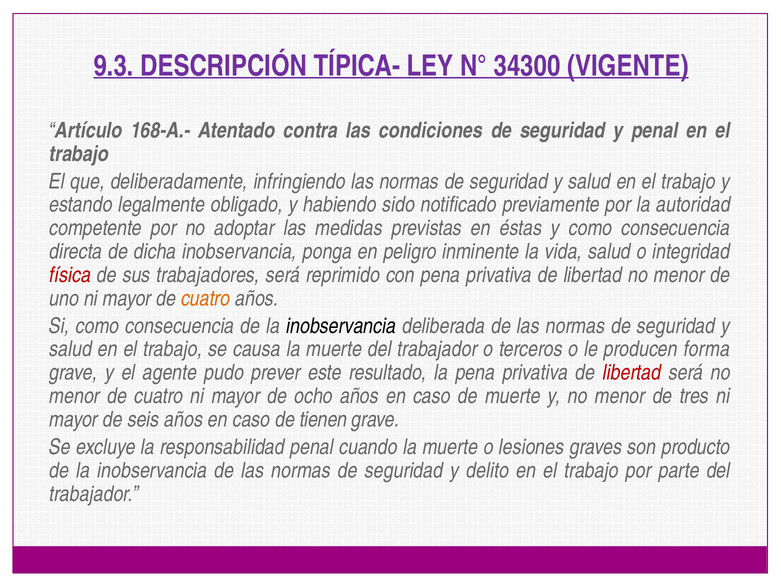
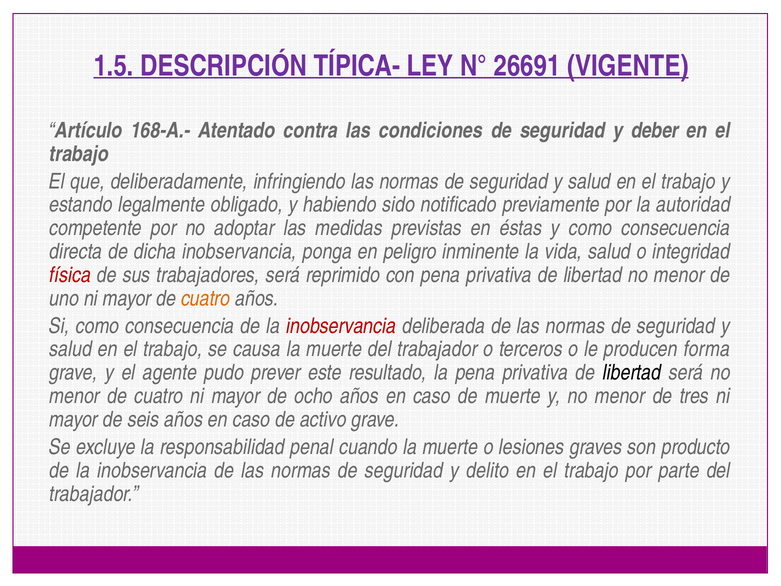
9.3: 9.3 -> 1.5 (114, 66)
34300: 34300 -> 26691 (527, 66)
y penal: penal -> deber (655, 130)
inobservancia colour: black -> red (341, 326)
libertad colour: red -> black (632, 373)
tienen: tienen -> activo (323, 419)
